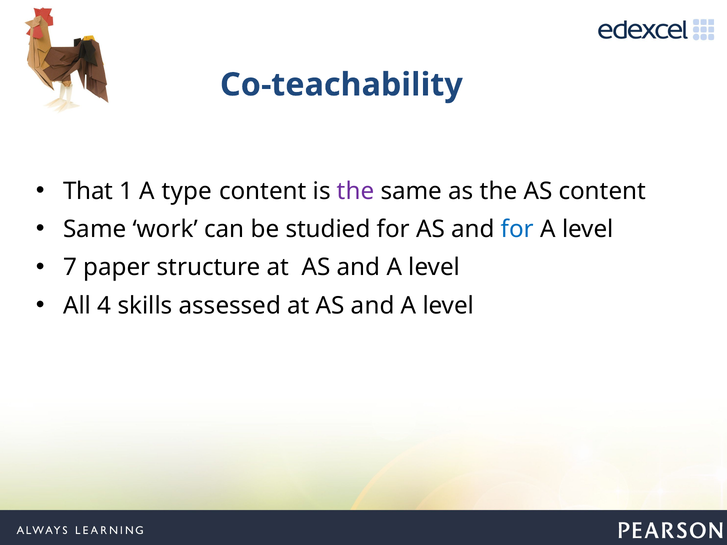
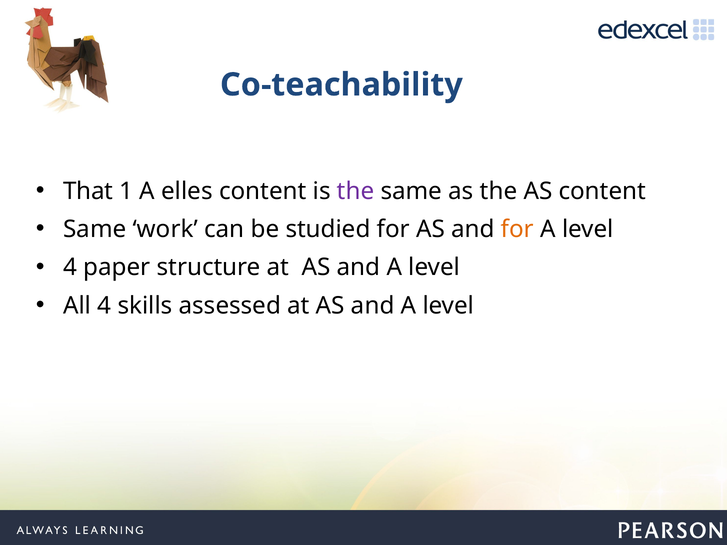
type: type -> elles (187, 191)
for colour: blue -> orange (517, 229)
7: 7 -> 4 (70, 268)
